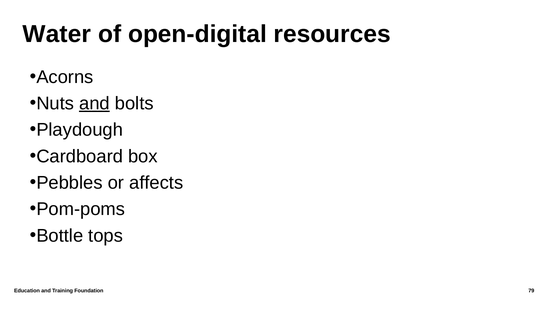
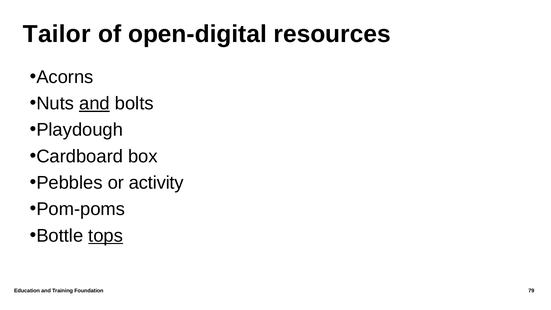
Water: Water -> Tailor (57, 34)
affects: affects -> activity (156, 183)
tops underline: none -> present (106, 236)
